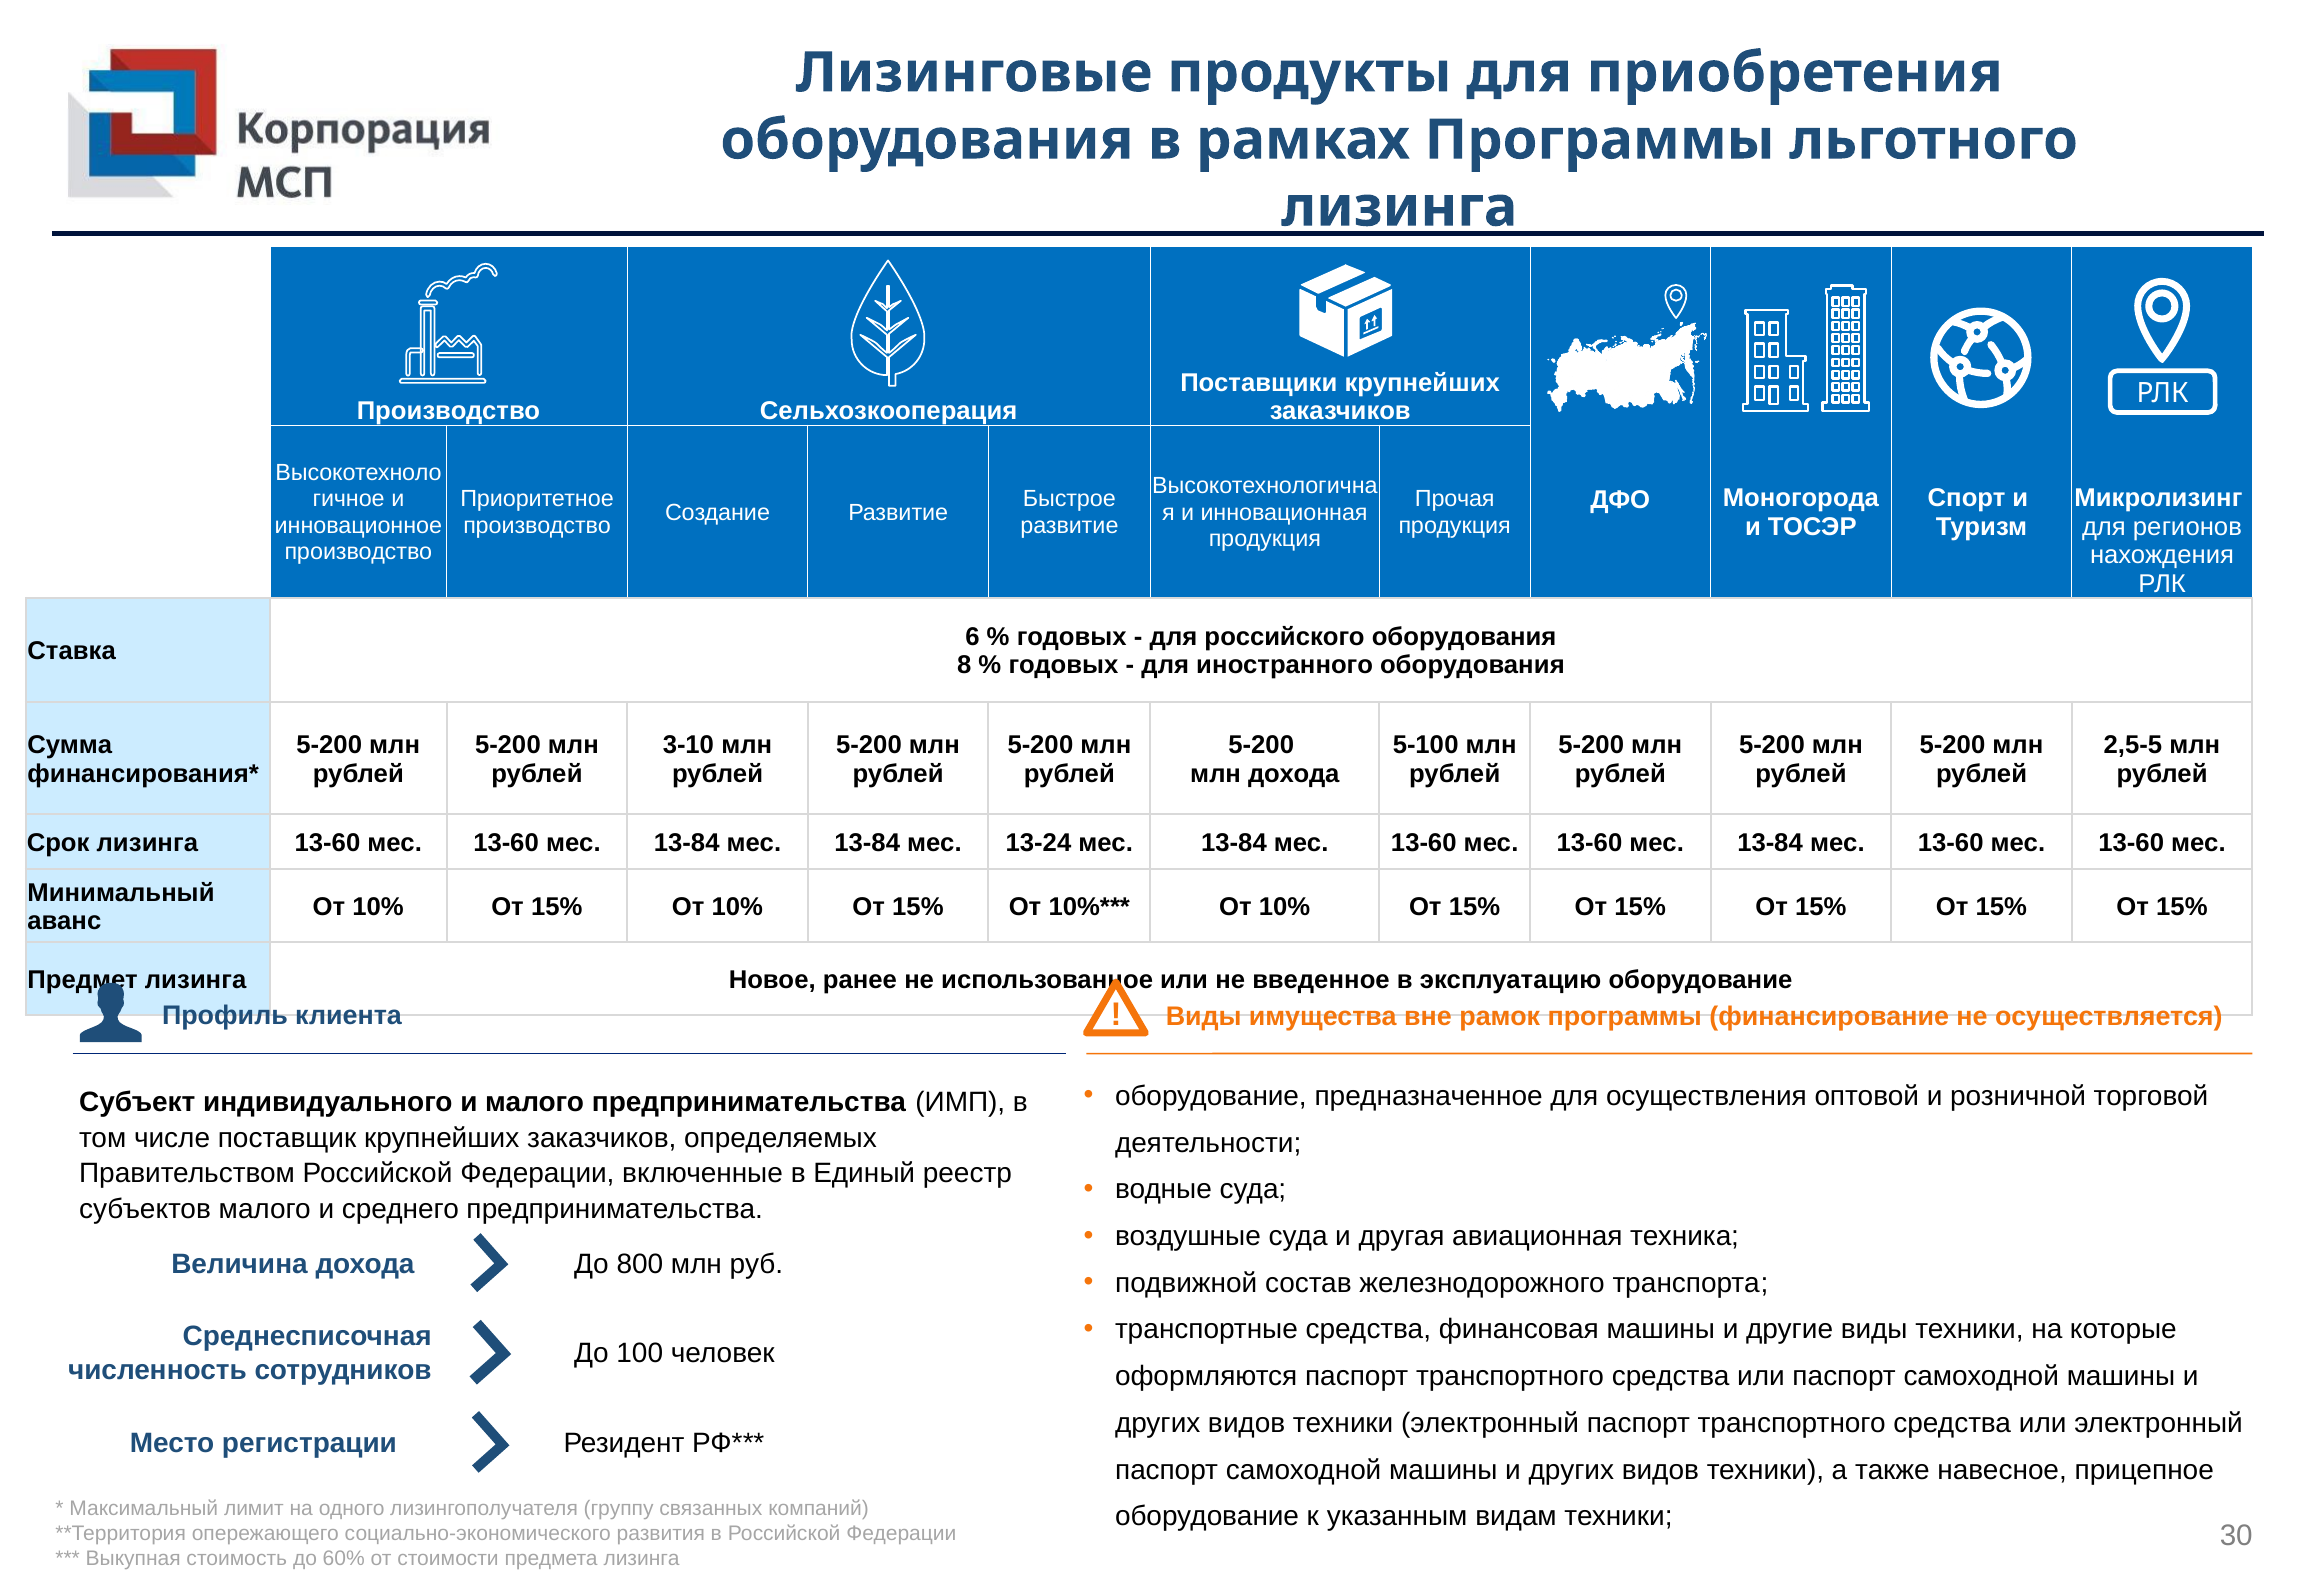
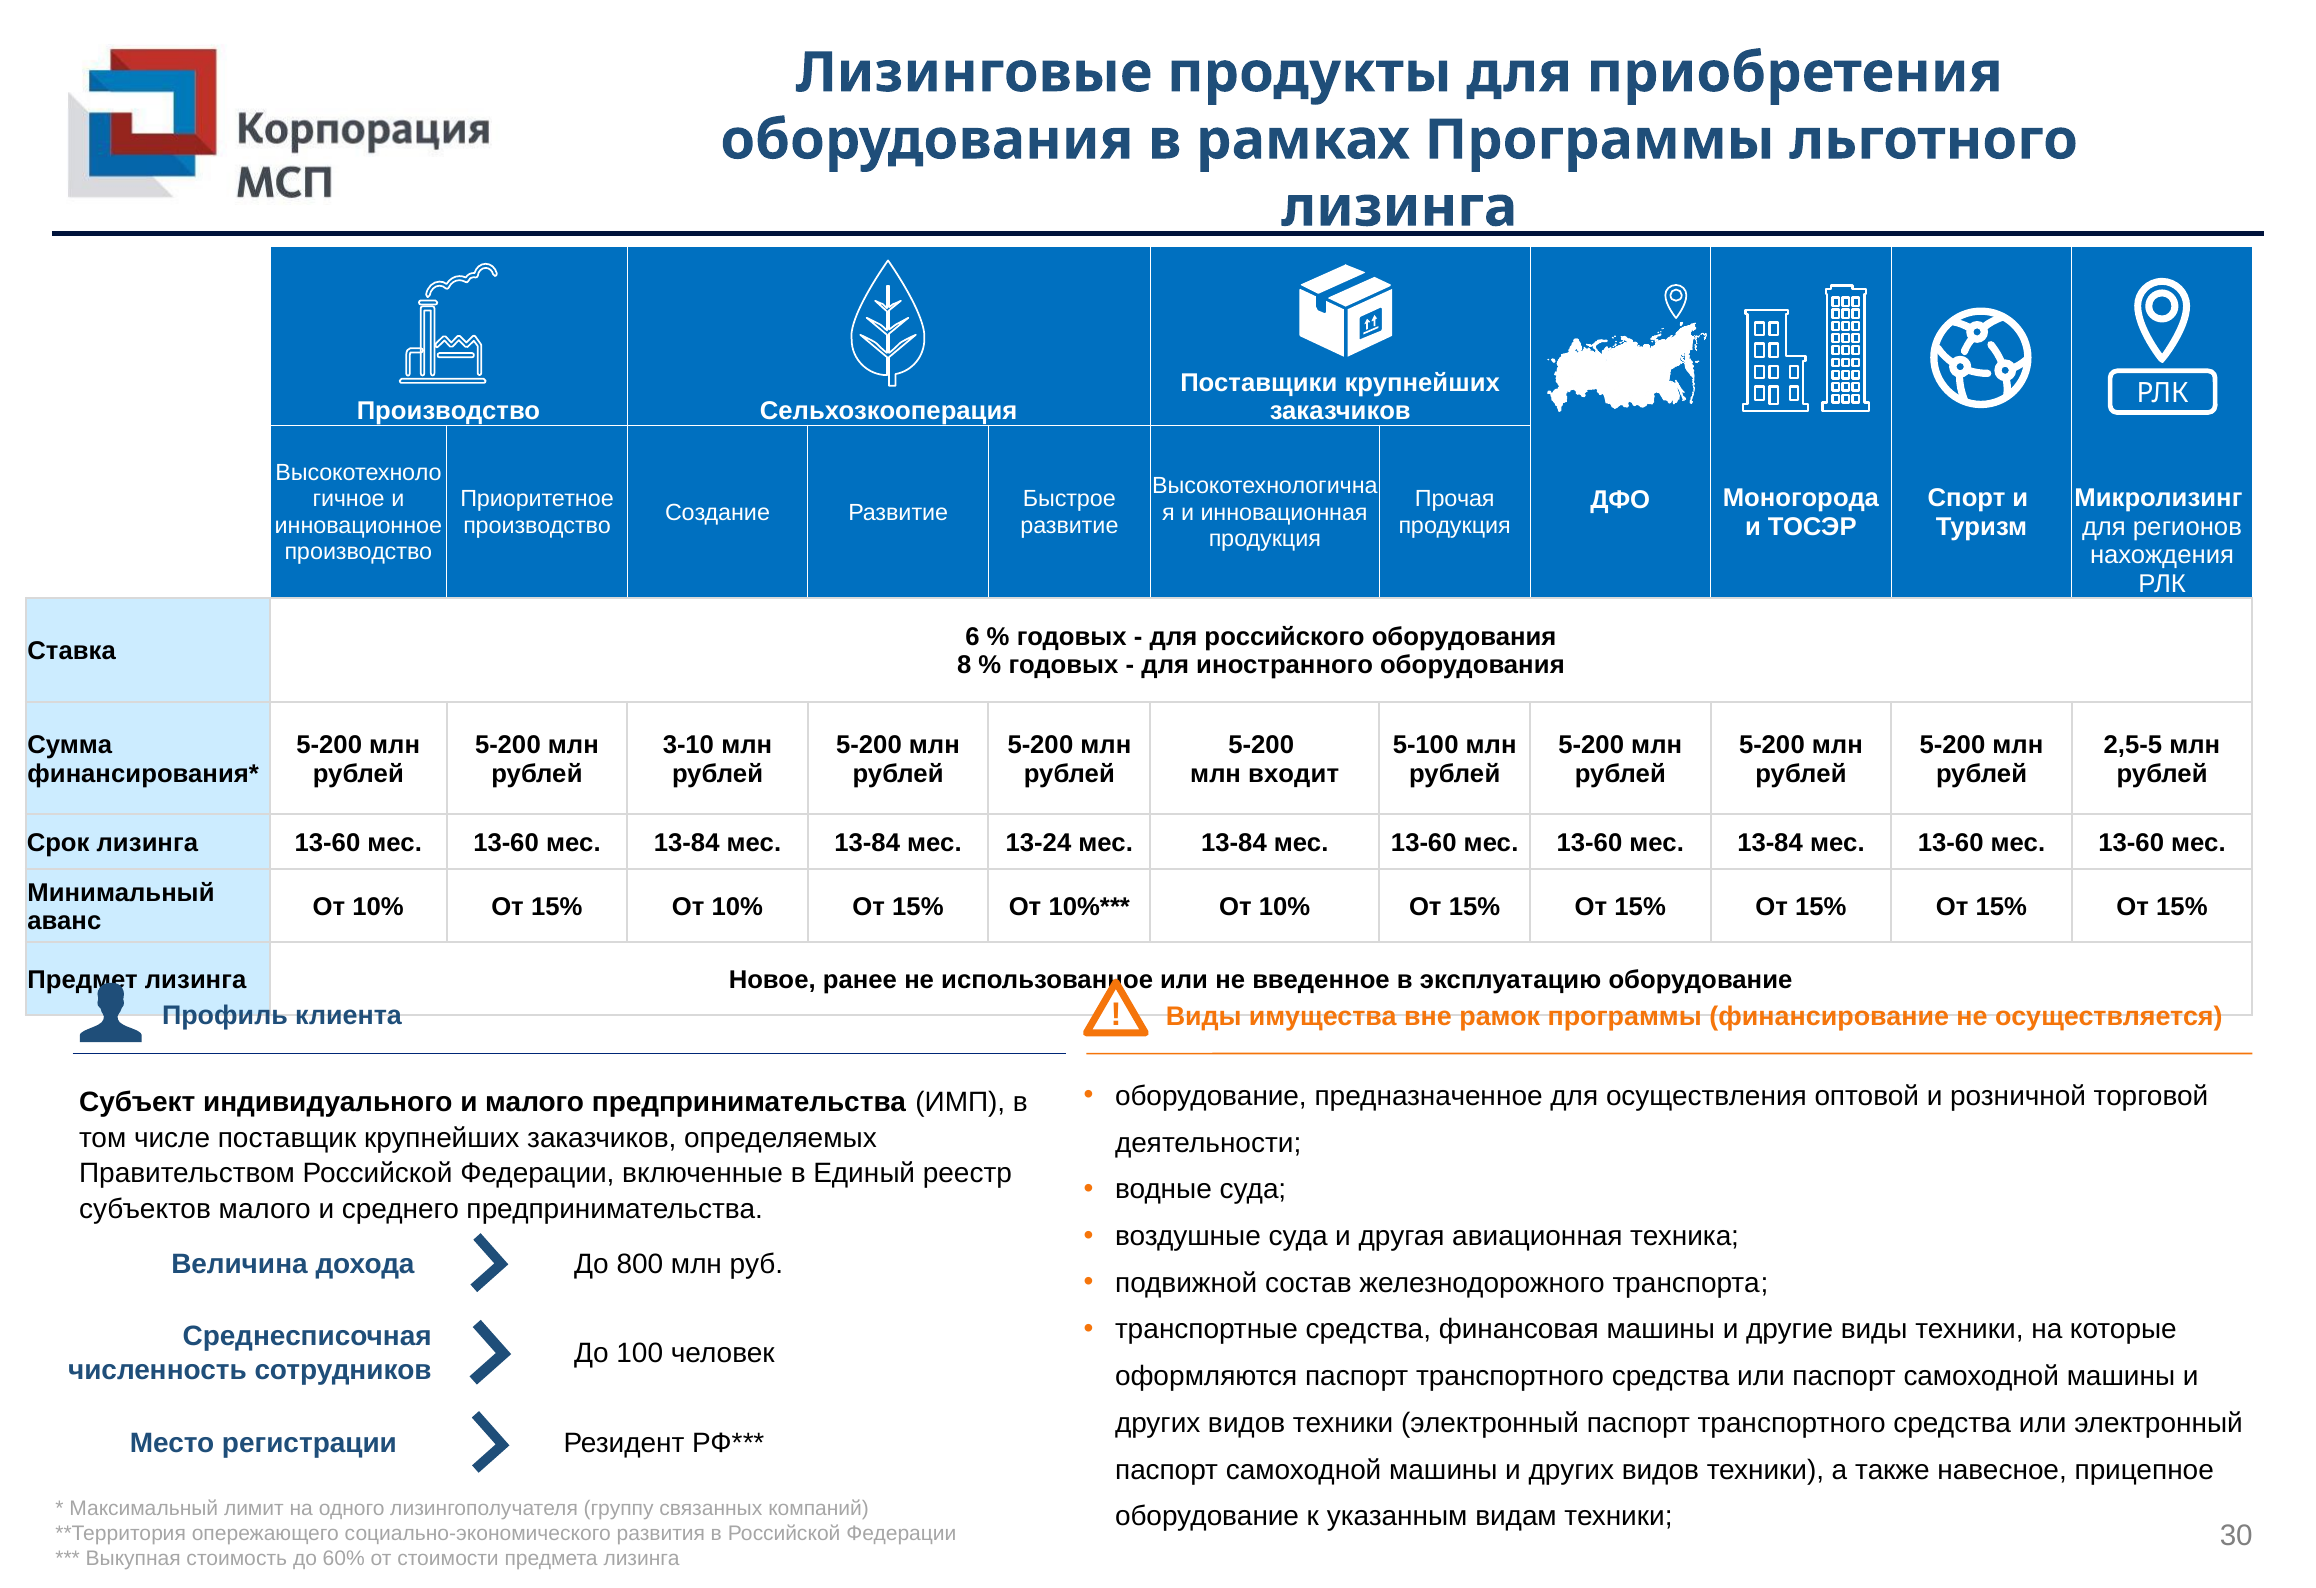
млн дохода: дохода -> входит (1294, 774)
